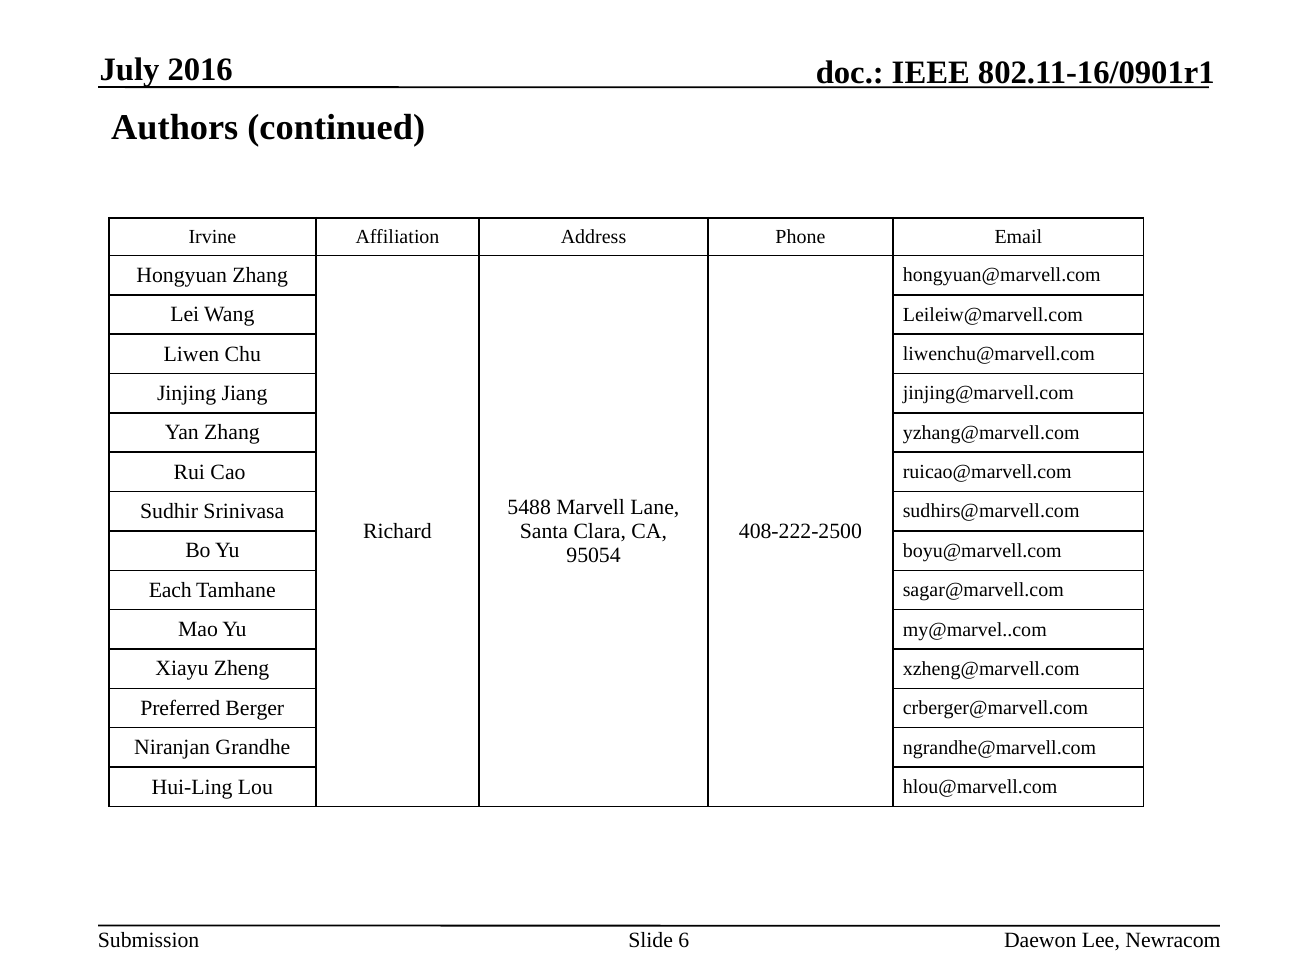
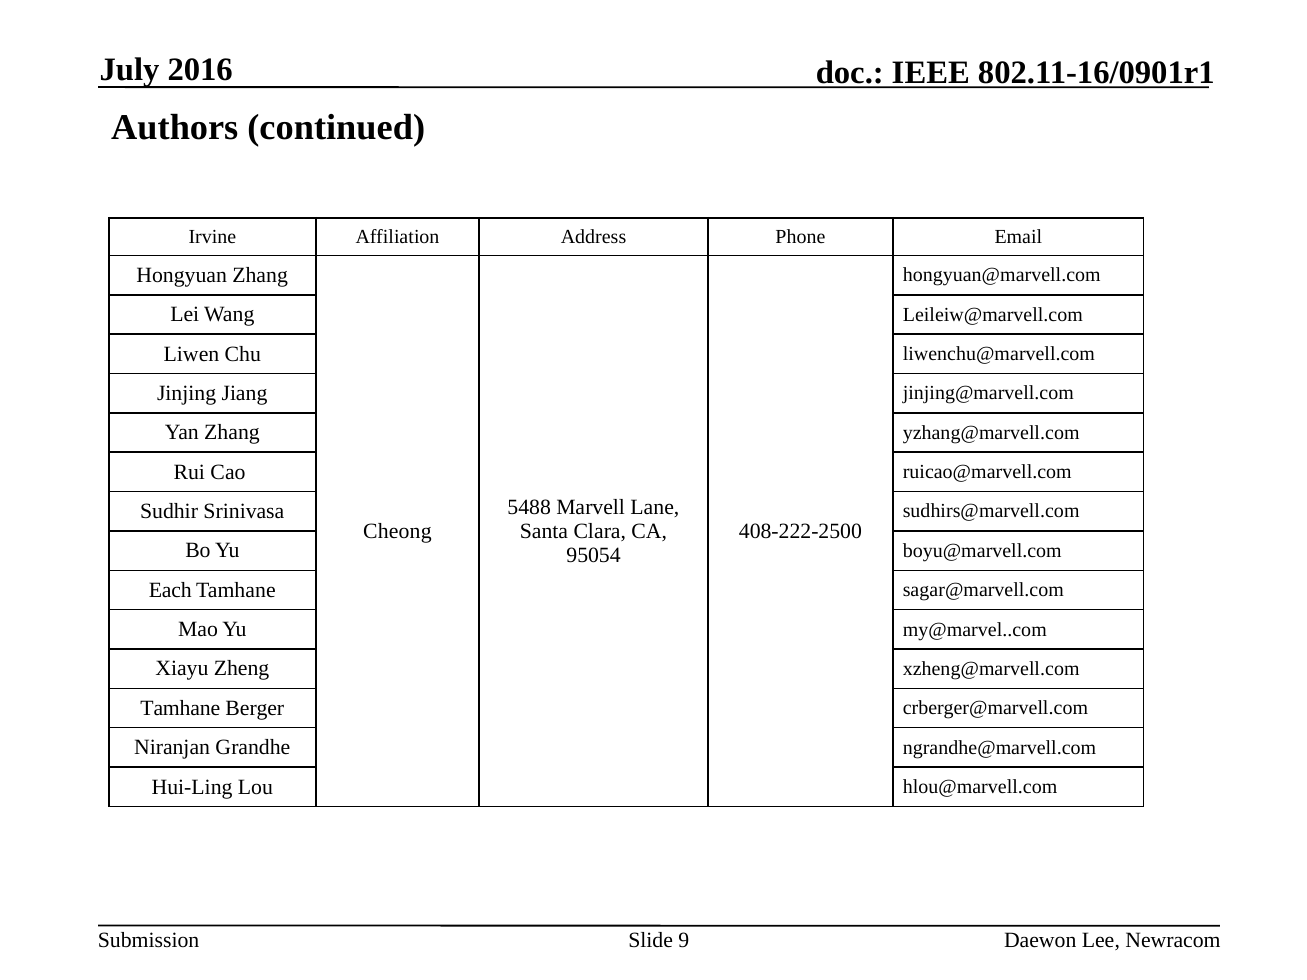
Richard: Richard -> Cheong (397, 531)
Preferred: Preferred -> Tamhane (180, 708)
6: 6 -> 9 (684, 940)
